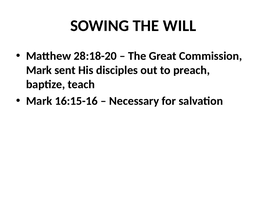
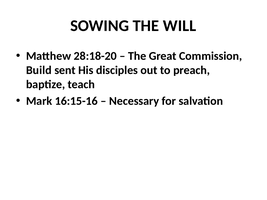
Mark: Mark -> Build (39, 70)
